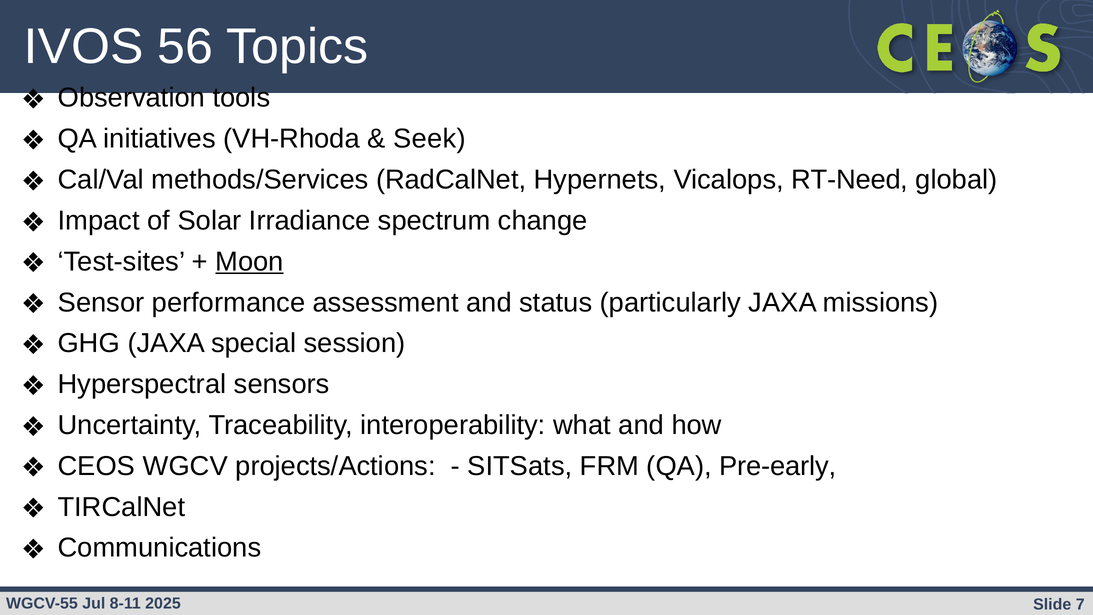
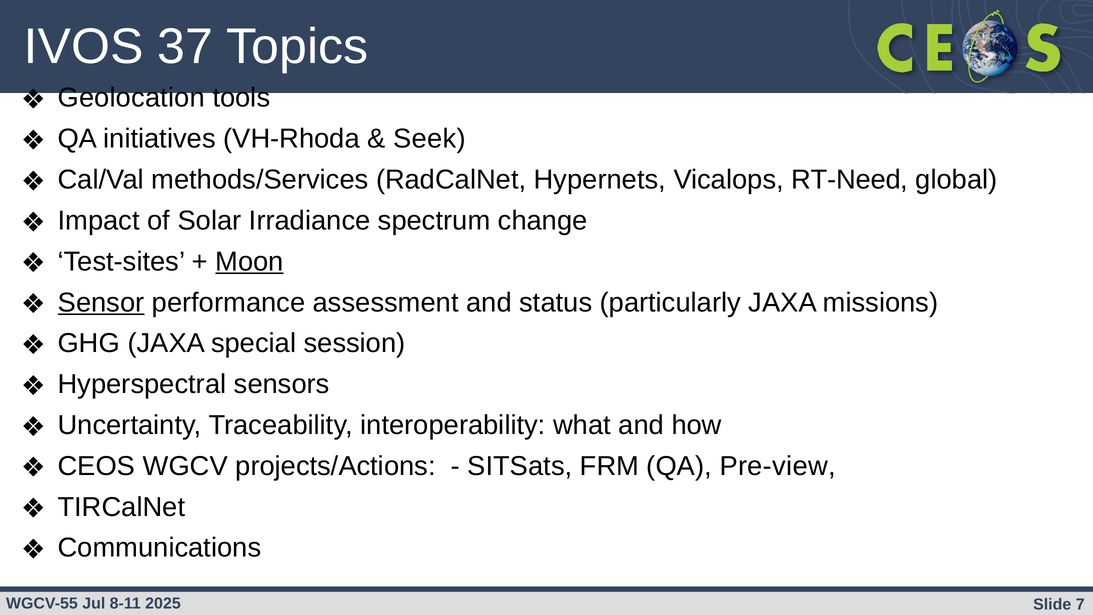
56: 56 -> 37 (185, 47)
Observation: Observation -> Geolocation (131, 98)
Sensor underline: none -> present (101, 302)
Pre-early: Pre-early -> Pre-view (778, 466)
